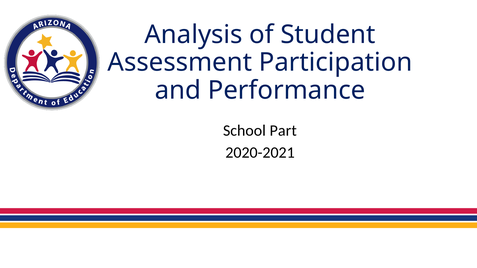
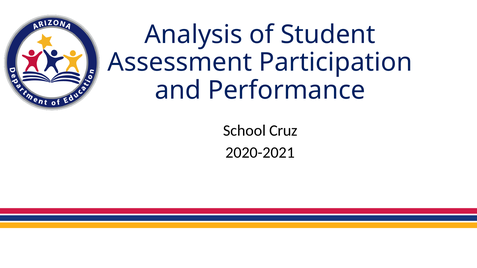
Part: Part -> Cruz (283, 131)
